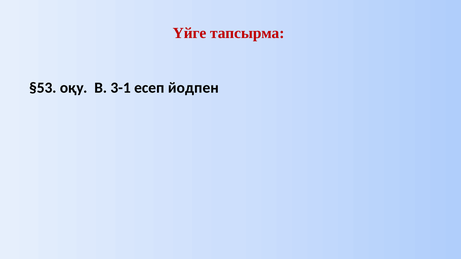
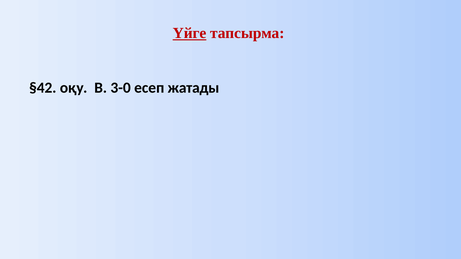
Үйге underline: none -> present (190, 33)
§53: §53 -> §42 (43, 88)
3-1: 3-1 -> 3-0 (121, 88)
йодпен: йодпен -> жатады (194, 88)
